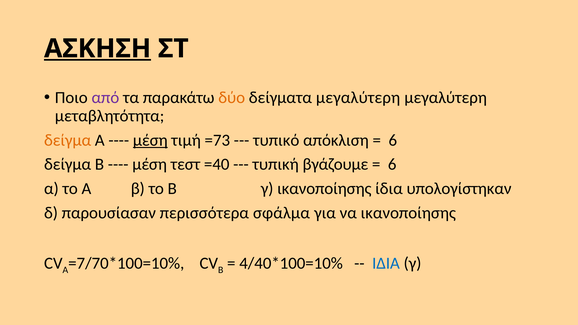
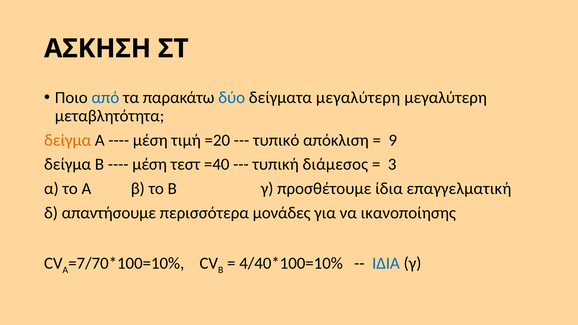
ΑΣΚΗΣΗ underline: present -> none (98, 49)
από colour: purple -> blue (105, 98)
δύο colour: orange -> blue (232, 98)
μέση underline: present -> none (150, 140)
=73: =73 -> =20 (217, 140)
6: 6 -> 9 (393, 140)
βγάζουμε: βγάζουμε -> διάμεσος (335, 164)
6: 6 -> 3 (392, 164)
γ ικανοποίησης: ικανοποίησης -> προσθέτουμε (324, 189)
υπολογίστηκαν: υπολογίστηκαν -> επαγγελματική (459, 189)
παρουσίασαν: παρουσίασαν -> απαντήσουμε (109, 213)
σφάλμα: σφάλμα -> μονάδες (282, 213)
